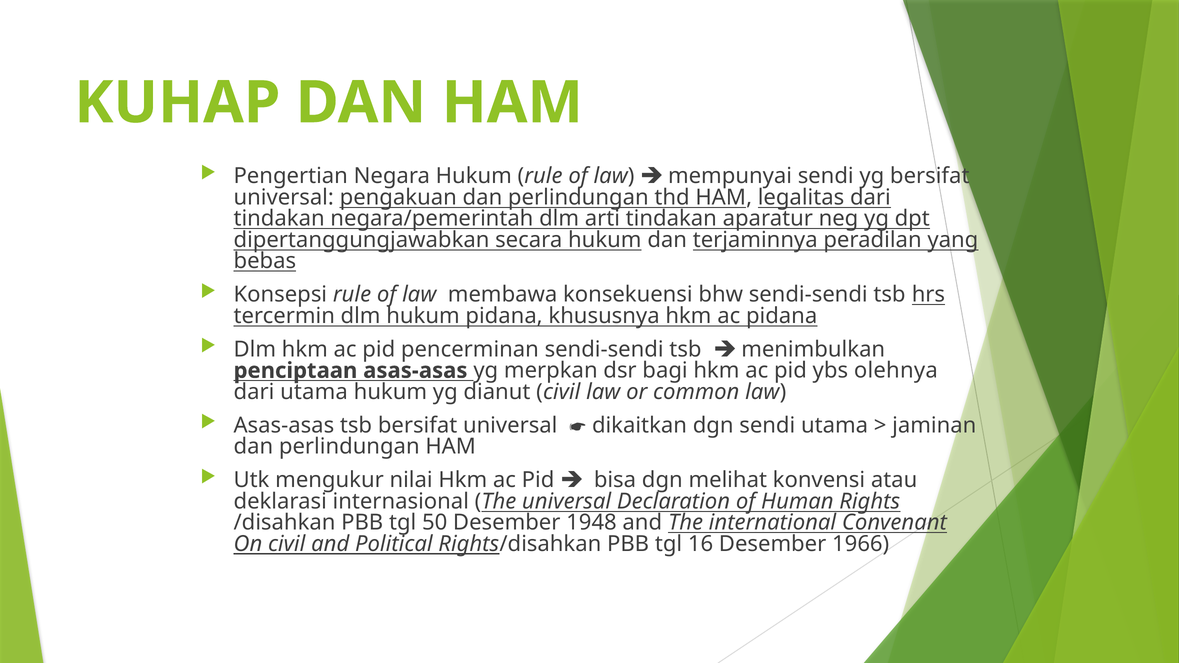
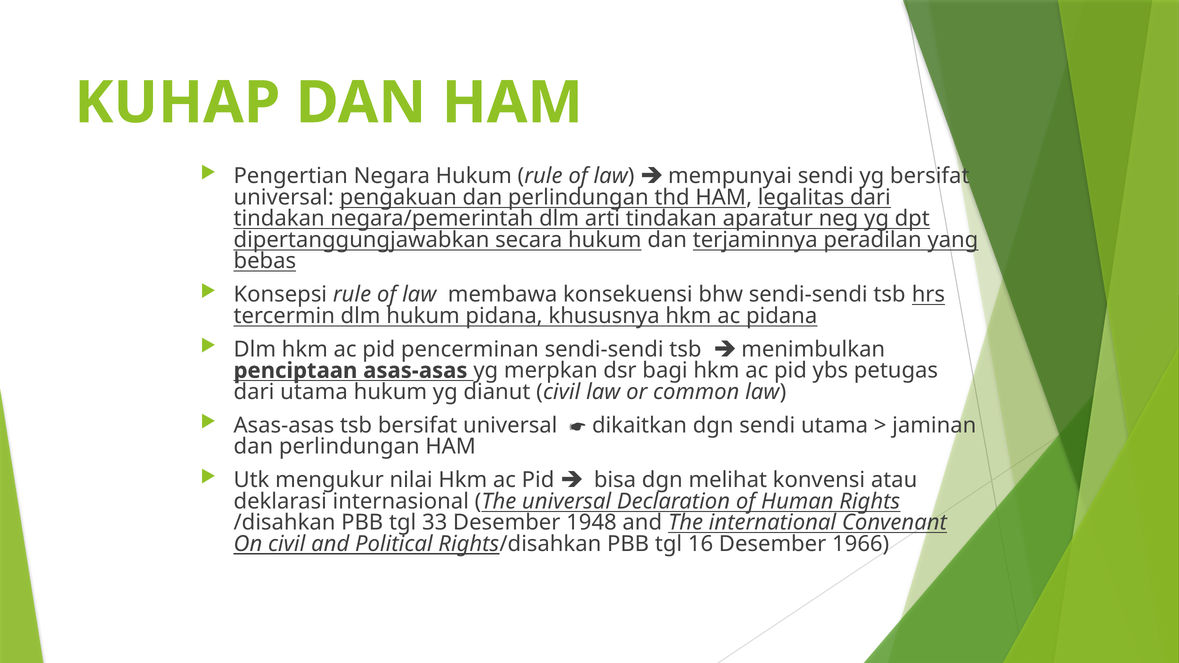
olehnya: olehnya -> petugas (896, 371)
50: 50 -> 33 (435, 523)
